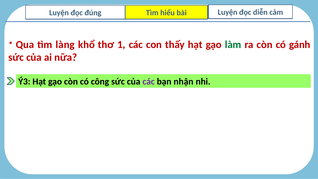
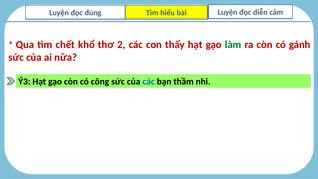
làng: làng -> chết (65, 45)
1: 1 -> 2 (121, 45)
các colour: purple -> blue (149, 82)
nhận: nhận -> thầm (184, 82)
